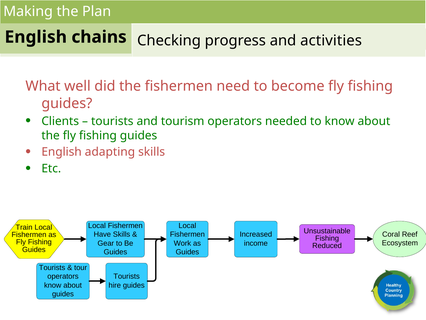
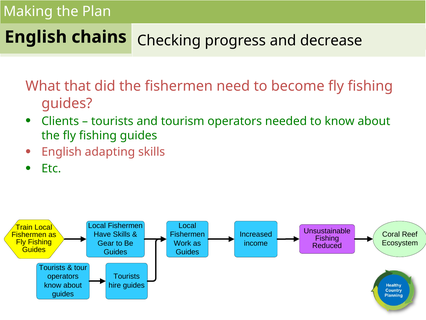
activities: activities -> decrease (331, 40)
well: well -> that (78, 86)
